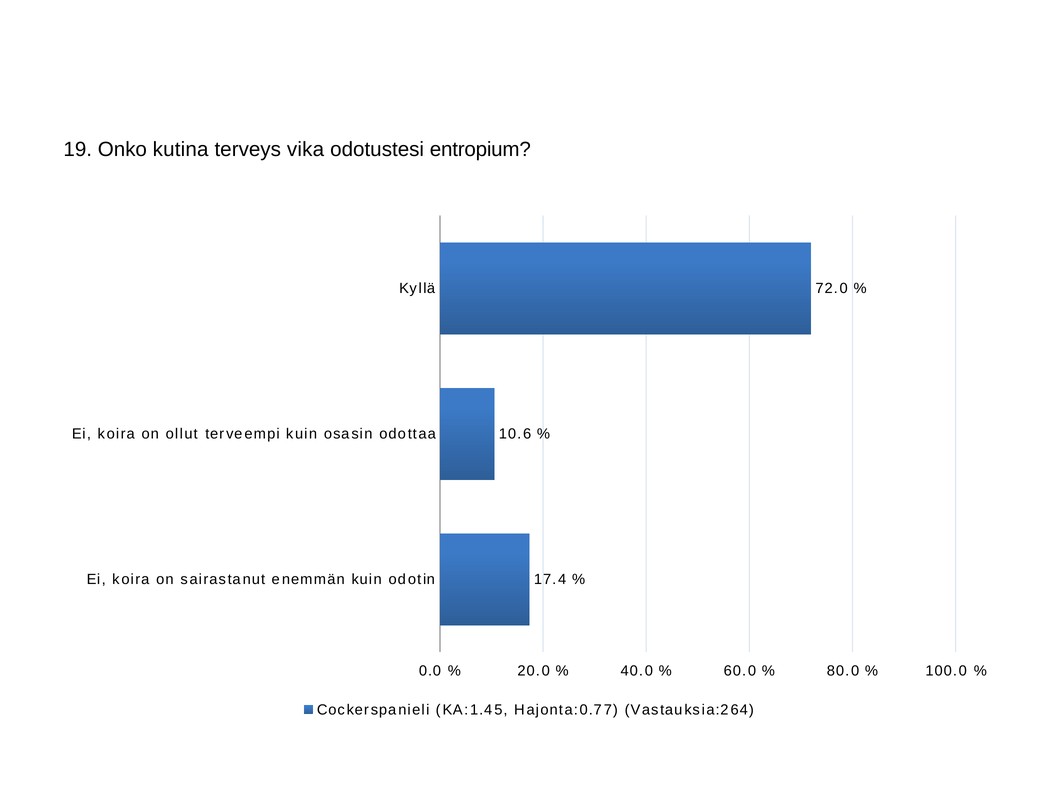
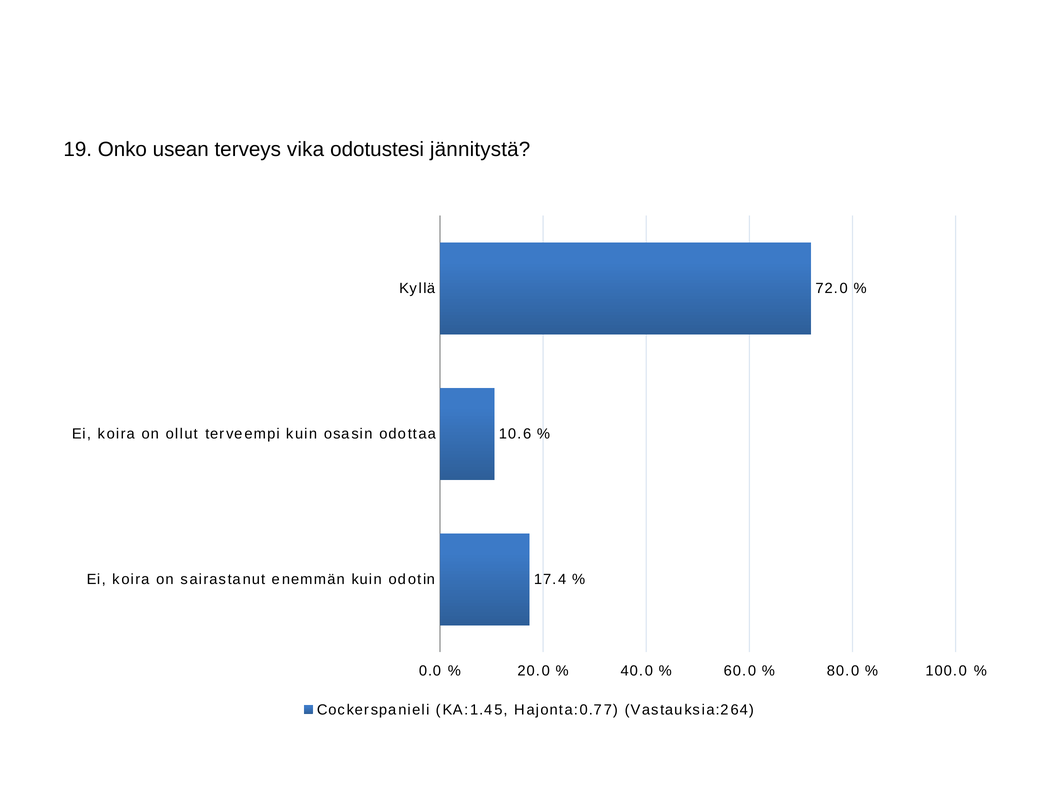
kutina: kutina -> usean (181, 149)
entropium: entropium -> jännitystä (480, 149)
